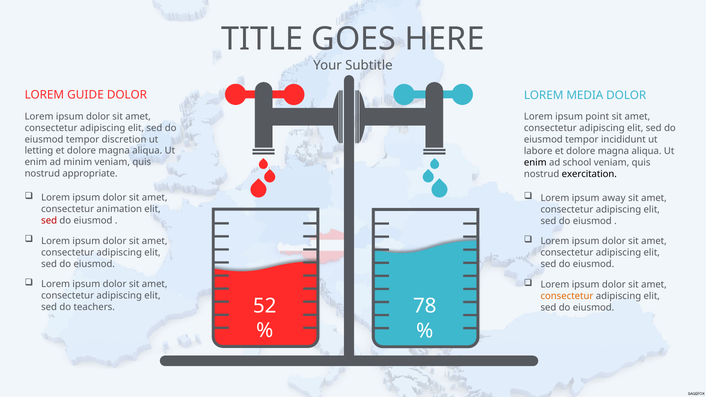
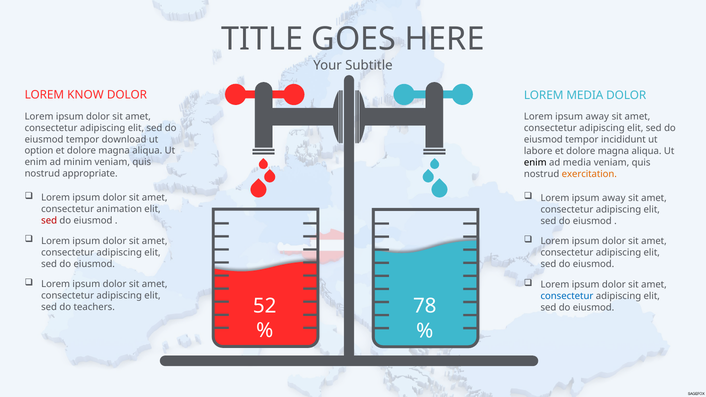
GUIDE: GUIDE -> KNOW (85, 95)
point: point -> away (597, 117)
discretion: discretion -> download (124, 139)
letting: letting -> option (39, 151)
ad school: school -> media (577, 163)
exercitation colour: black -> orange (589, 174)
consectetur colour: orange -> blue (567, 296)
